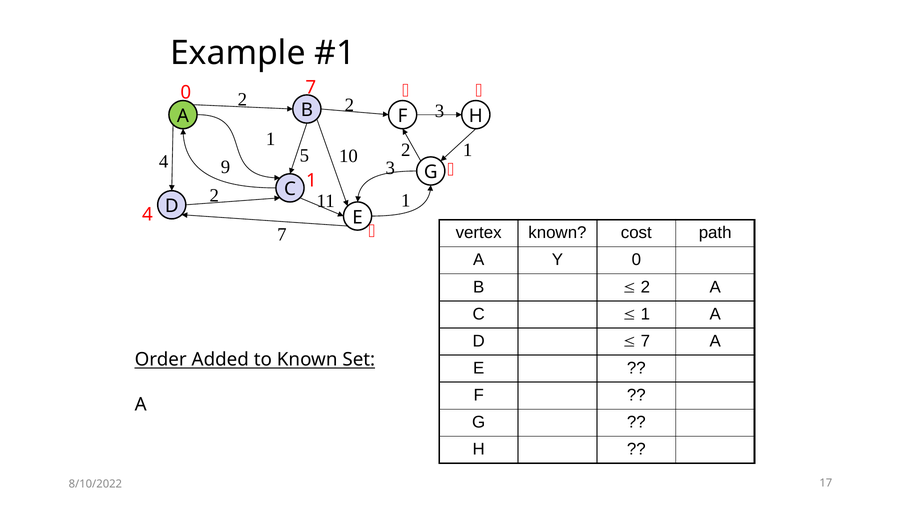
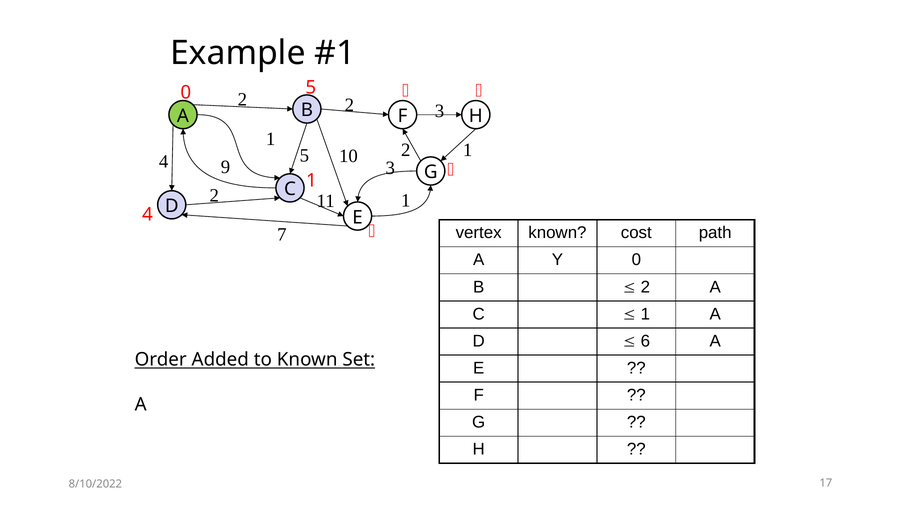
0 7: 7 -> 5 (311, 88)
7: 7 -> 6 (645, 341)
